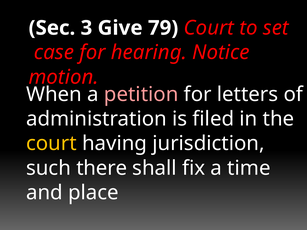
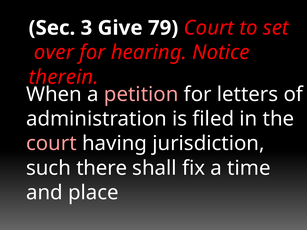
case: case -> over (54, 53)
motion: motion -> therein (64, 77)
court colour: yellow -> pink (51, 144)
